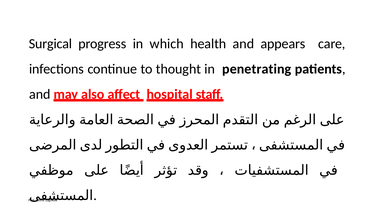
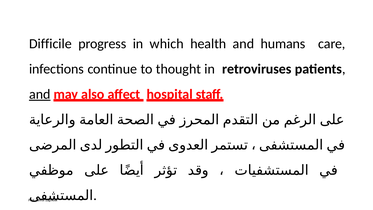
Surgical: Surgical -> Difficile (50, 44)
appears: appears -> humans (283, 44)
penetrating: penetrating -> retroviruses (257, 69)
and underline: none -> present (40, 94)
